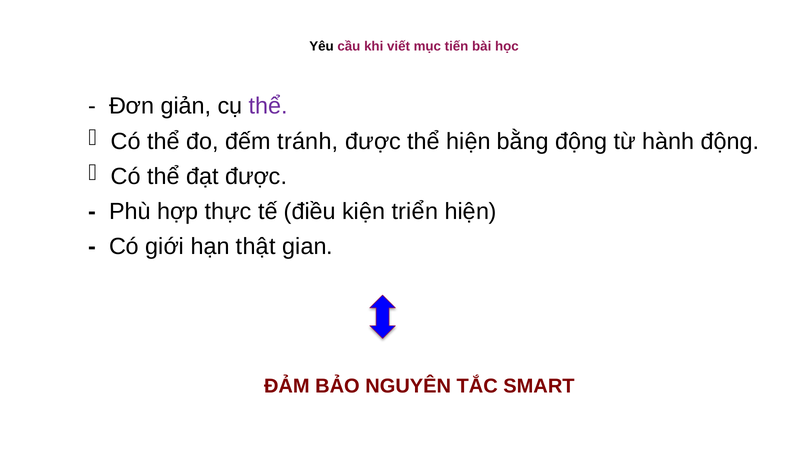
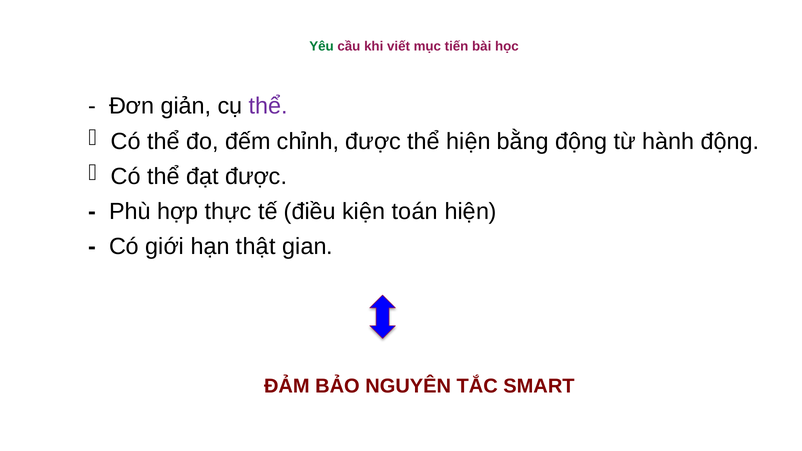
Yêu colour: black -> green (322, 46)
tránh: tránh -> chỉnh (308, 141)
triển: triển -> toán (415, 212)
